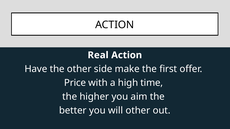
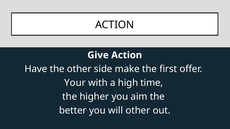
Real: Real -> Give (98, 55)
Price: Price -> Your (75, 83)
